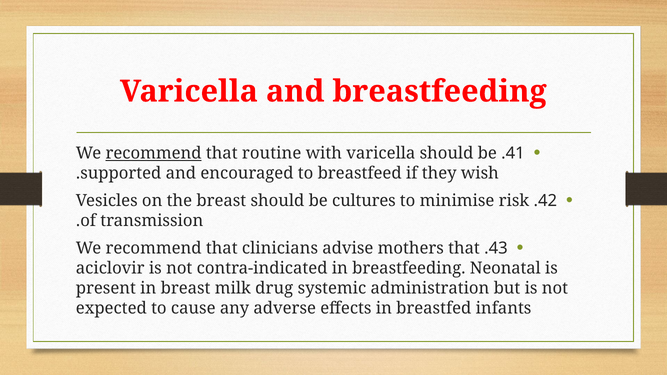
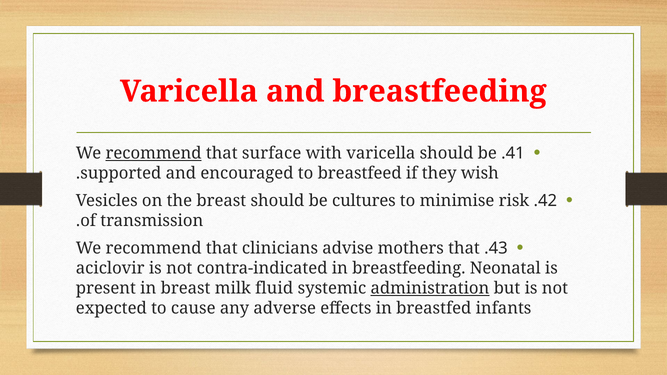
routine: routine -> surface (272, 154)
drug: drug -> fluid (274, 289)
administration underline: none -> present (430, 289)
